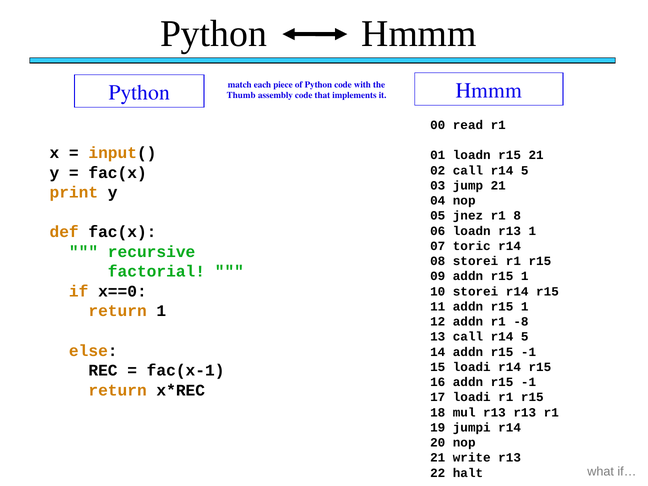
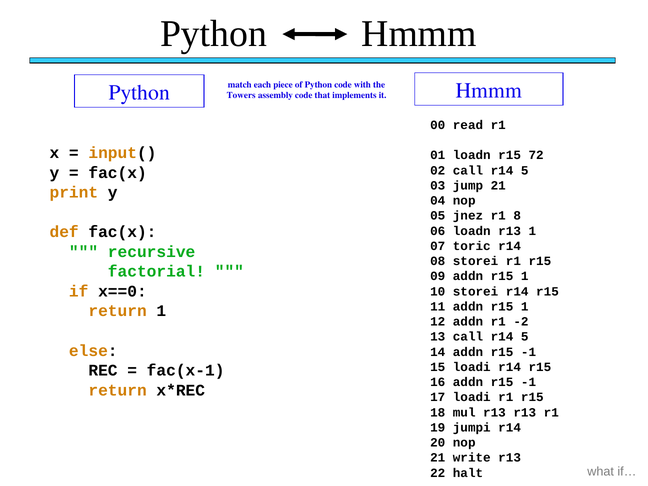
Thumb: Thumb -> Towers (241, 95)
r15 21: 21 -> 72 (536, 155)
-8: -8 -> -2 (521, 322)
